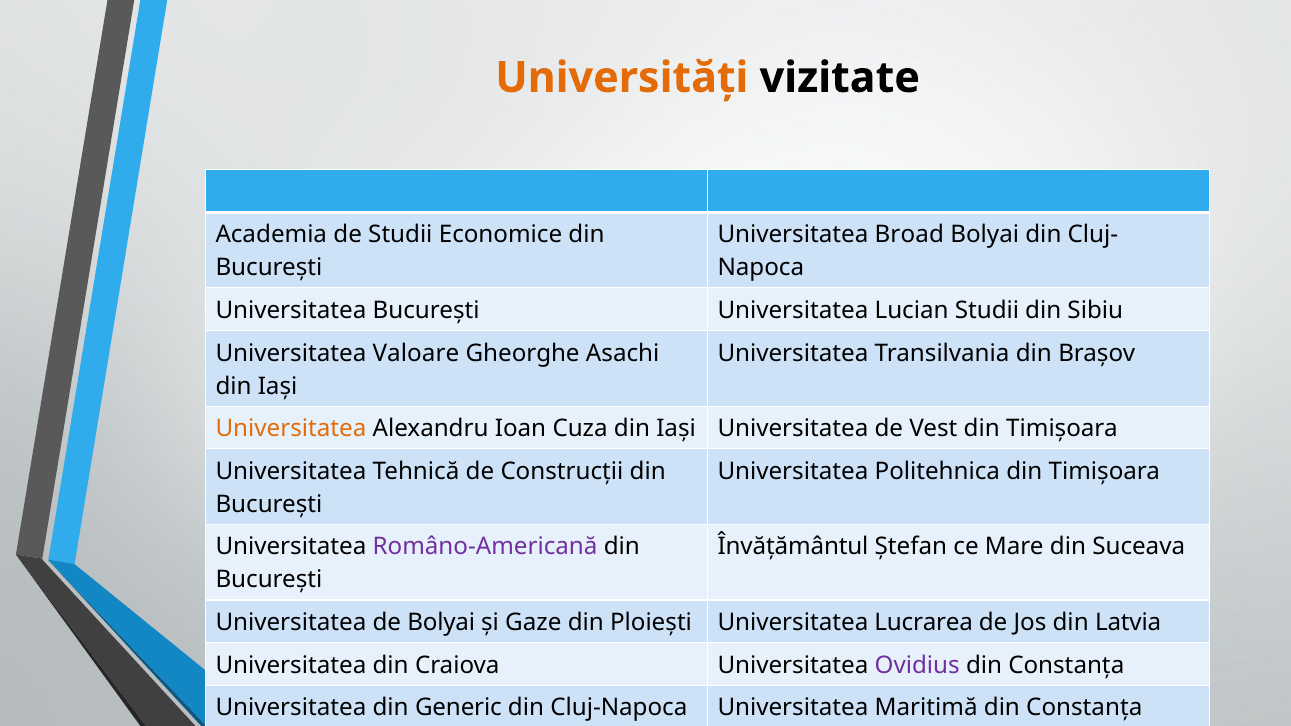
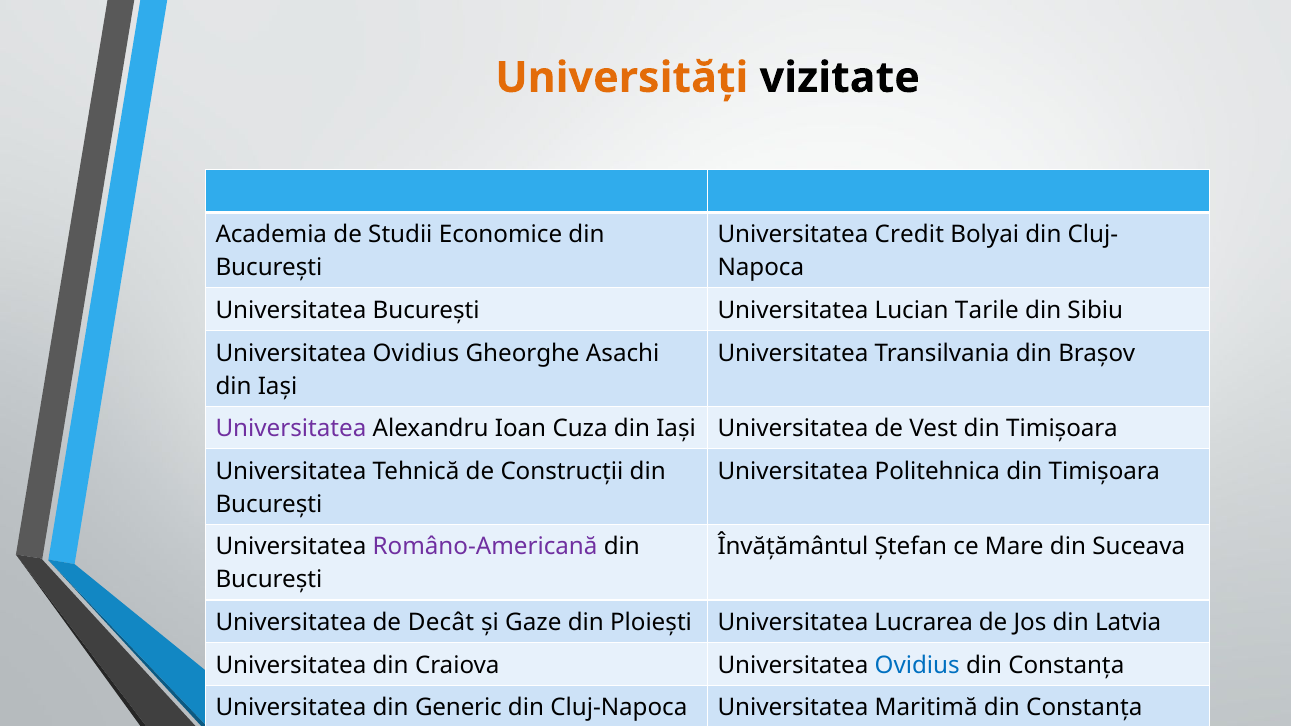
Broad: Broad -> Credit (909, 235)
Lucian Studii: Studii -> Tarile (987, 311)
Valoare: Valoare -> Ovidius (416, 353)
Universitatea colour: orange -> purple (291, 429)
de Bolyai: Bolyai -> Decât (441, 623)
Ovidius colour: purple -> blue (917, 665)
